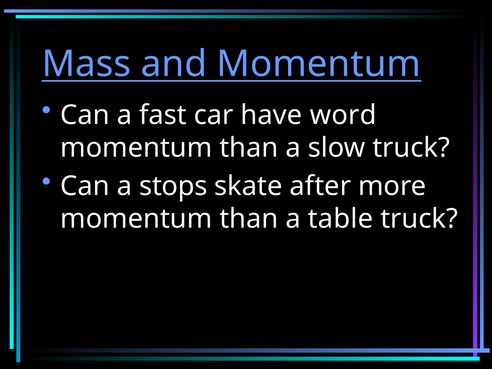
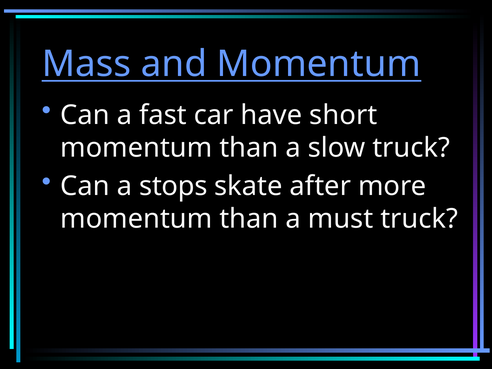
word: word -> short (343, 115)
table: table -> must (341, 219)
